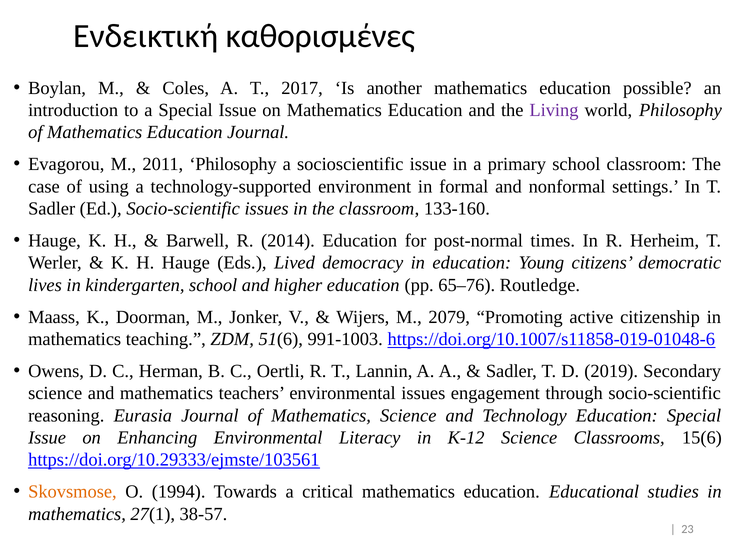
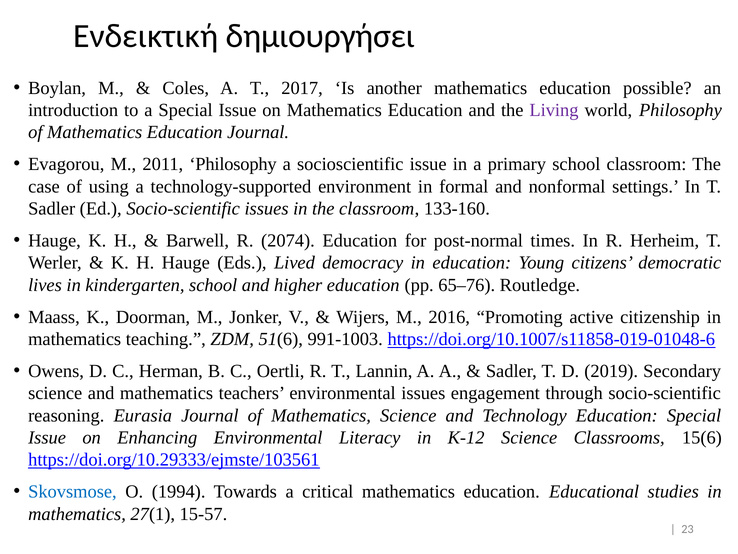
καθορισμένες: καθορισμένες -> δημιουργήσει (321, 36)
2014: 2014 -> 2074 (288, 240)
2079: 2079 -> 2016 (449, 317)
Skovsmose colour: orange -> blue (72, 491)
38-57: 38-57 -> 15-57 (203, 514)
